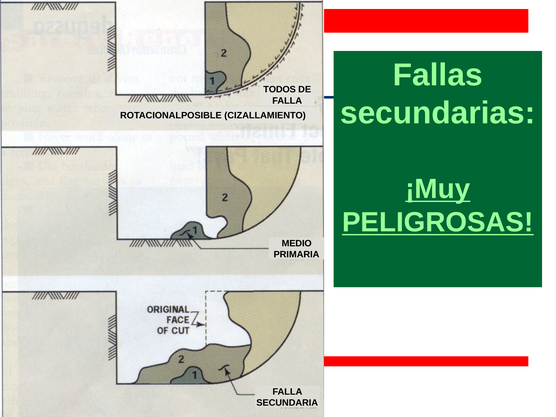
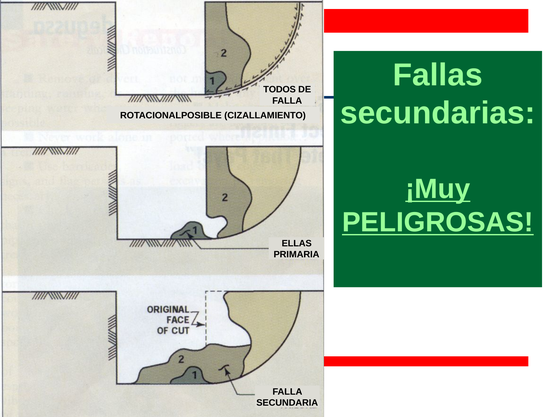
MEDIO: MEDIO -> ELLAS (297, 243)
